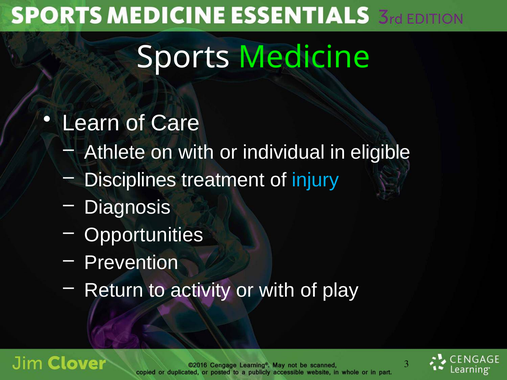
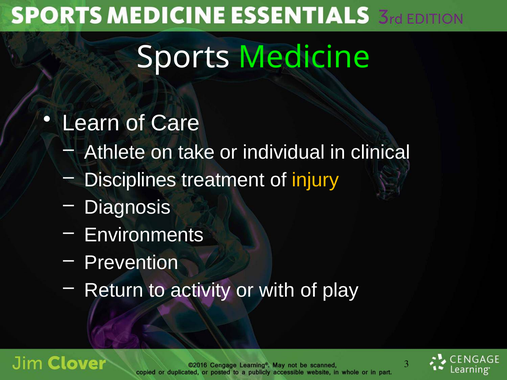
on with: with -> take (196, 152)
eligible: eligible -> clinical (381, 152)
injury colour: light blue -> yellow (315, 180)
Opportunities: Opportunities -> Environments (144, 235)
